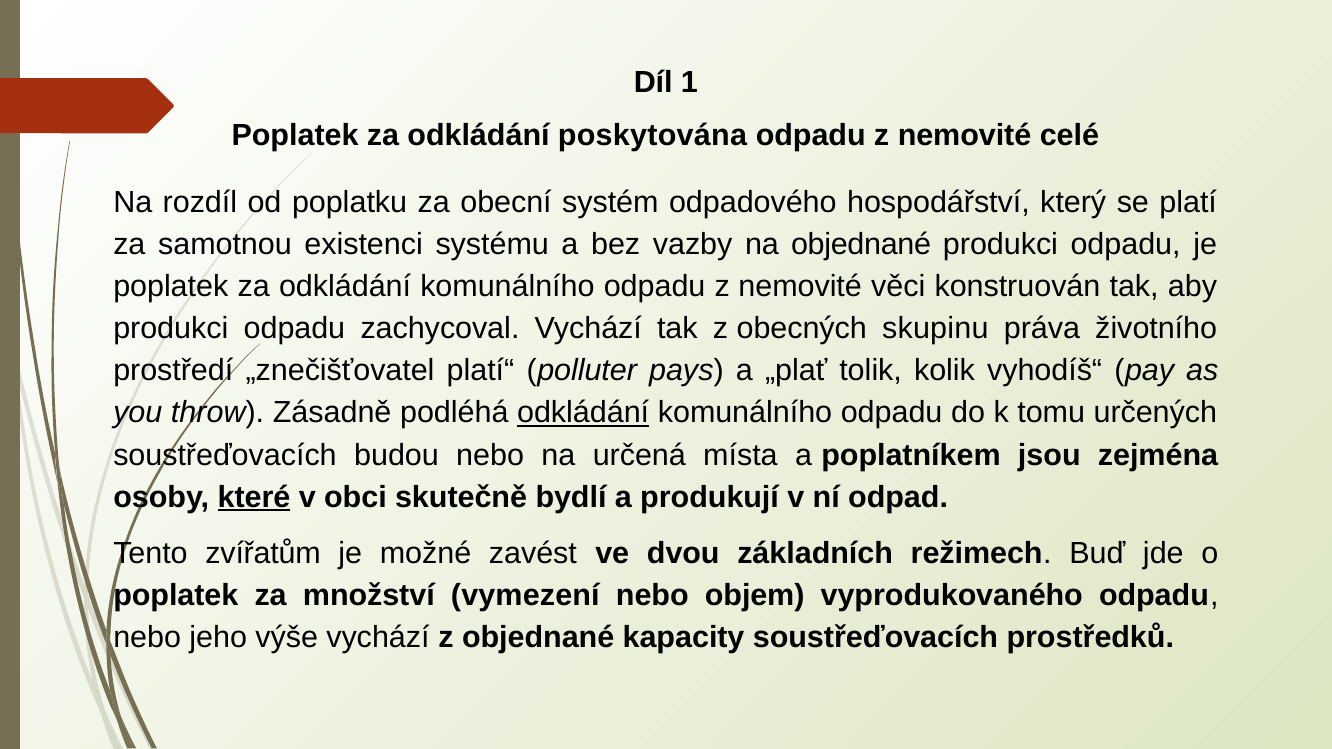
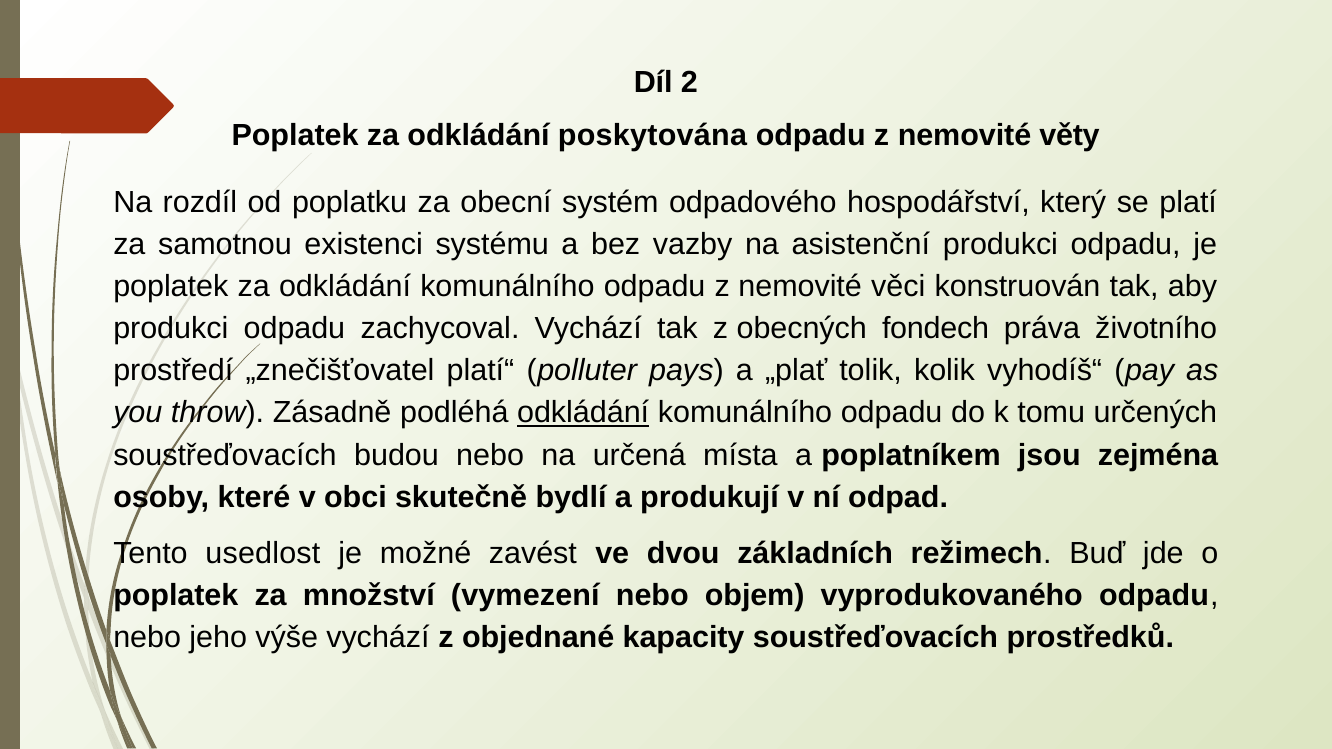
1: 1 -> 2 (689, 82)
celé: celé -> věty (1070, 136)
na objednané: objednané -> asistenční (861, 245)
skupinu: skupinu -> fondech (936, 329)
které underline: present -> none (254, 497)
zvířatům: zvířatům -> usedlost (263, 553)
